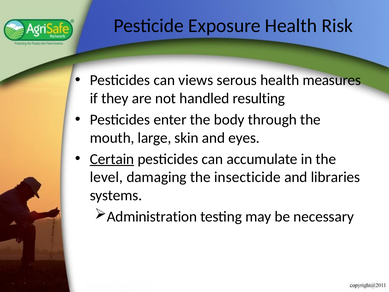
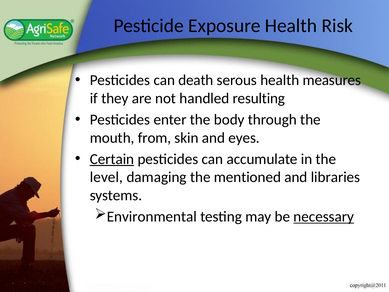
views: views -> death (196, 80)
large: large -> from (154, 138)
insecticide: insecticide -> mentioned (247, 177)
Administration: Administration -> Environmental (152, 216)
necessary underline: none -> present (324, 216)
